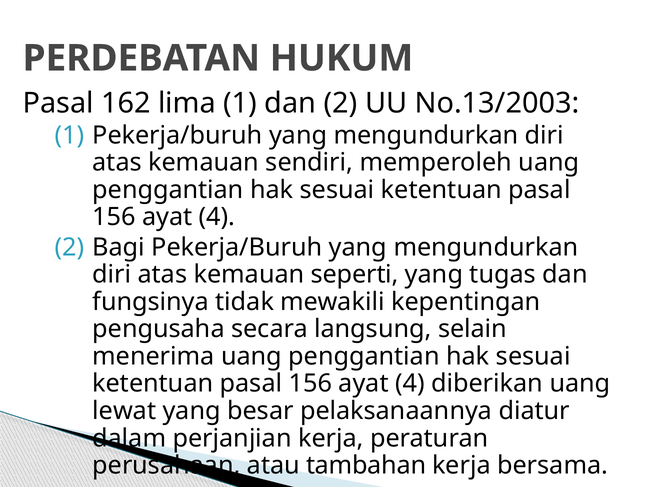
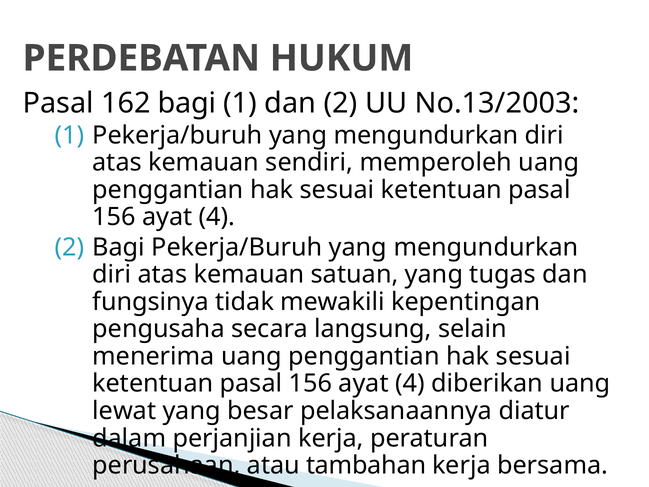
162 lima: lima -> bagi (187, 103)
seperti: seperti -> satuan (355, 274)
